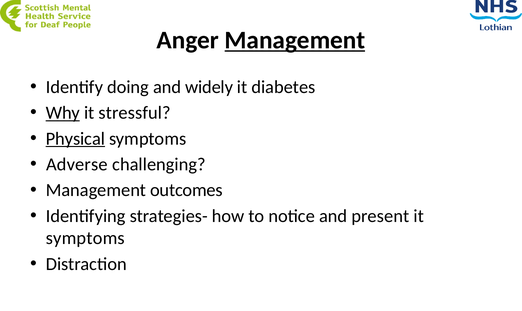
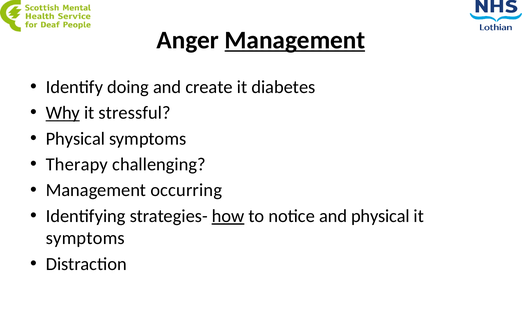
widely: widely -> create (209, 87)
Physical underline: present -> none (75, 138)
Adverse: Adverse -> Therapy (77, 164)
outcomes: outcomes -> occurring (186, 190)
how underline: none -> present (228, 216)
and present: present -> physical (380, 216)
